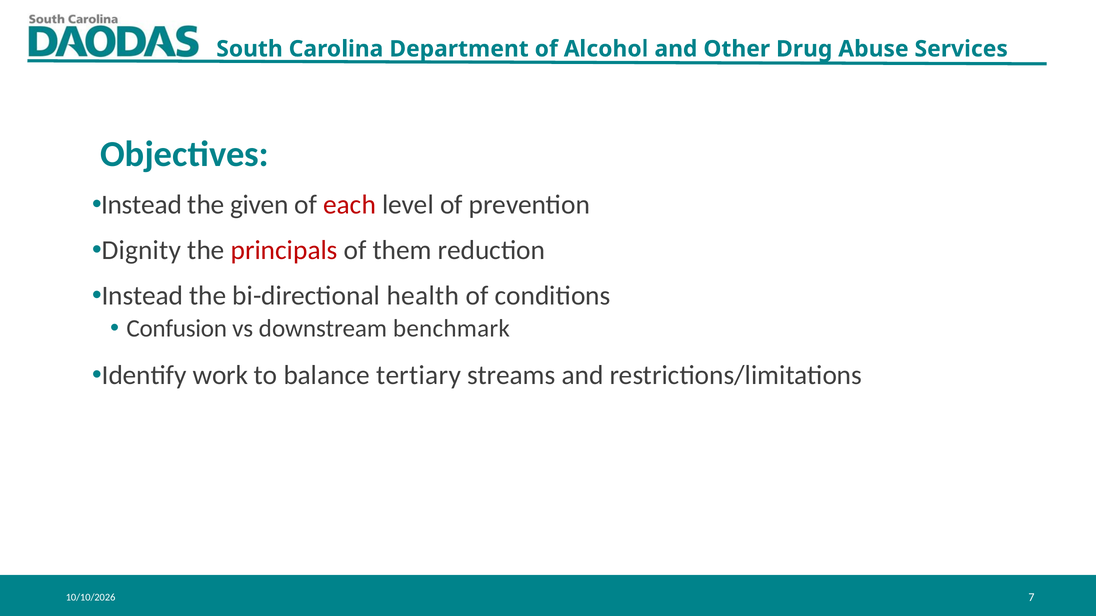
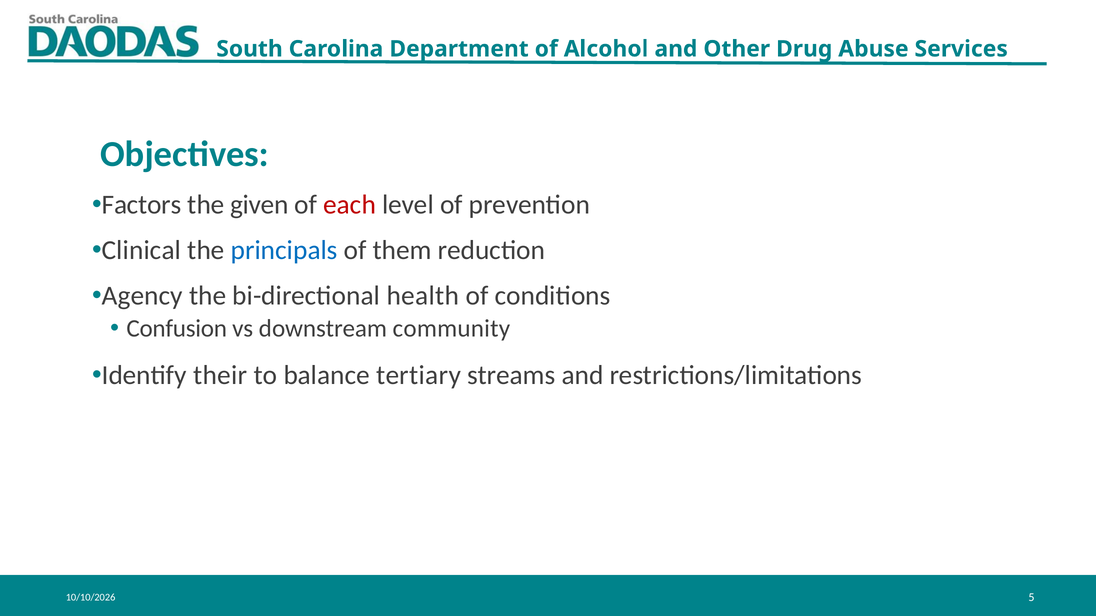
Instead: Instead -> Factors (142, 205)
Dignity: Dignity -> Clinical (141, 250)
principals colour: red -> blue (284, 250)
Instead: Instead -> Agency (142, 296)
benchmark: benchmark -> community (451, 329)
work: work -> their (220, 375)
7: 7 -> 5 (1031, 598)
